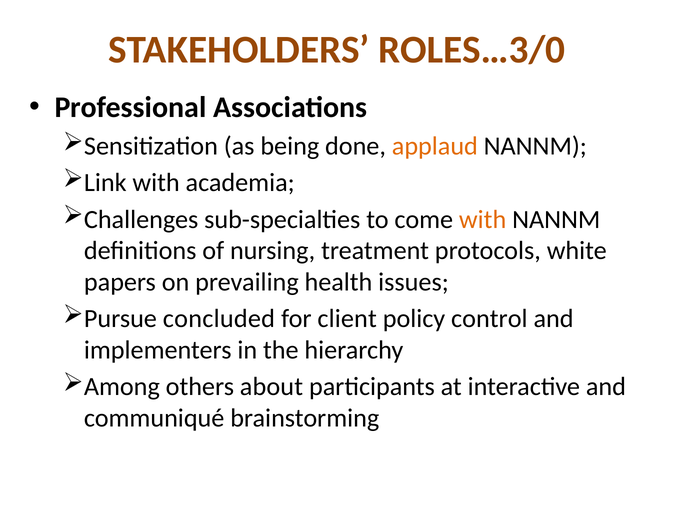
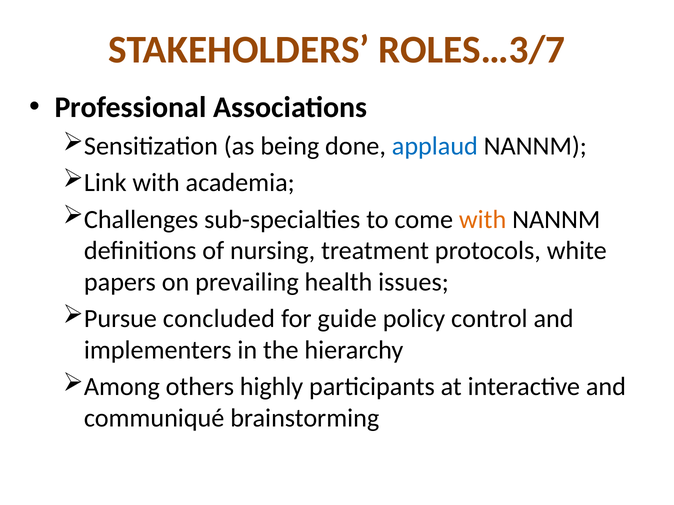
ROLES…3/0: ROLES…3/0 -> ROLES…3/7 (472, 50)
applaud colour: orange -> blue (435, 146)
client: client -> guide (347, 319)
about: about -> highly (272, 387)
